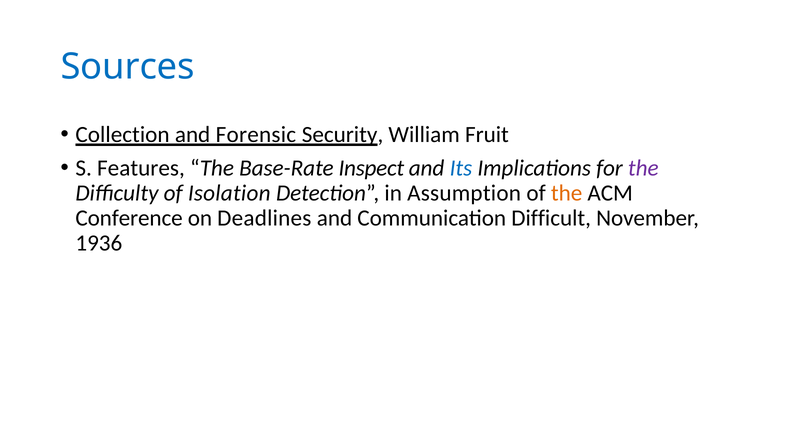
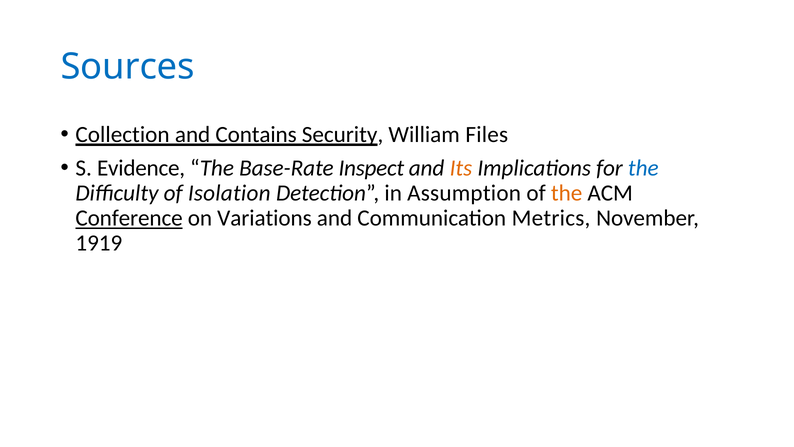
Forensic: Forensic -> Contains (256, 135)
Fruit: Fruit -> Files (487, 135)
Features: Features -> Evidence (141, 168)
Its colour: blue -> orange (461, 168)
the colour: purple -> blue (643, 168)
Conference underline: none -> present (129, 218)
Deadlines: Deadlines -> Variations (264, 218)
Difficult: Difficult -> Metrics (551, 218)
1936: 1936 -> 1919 (99, 243)
